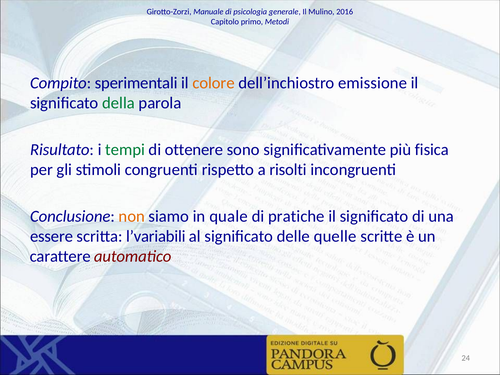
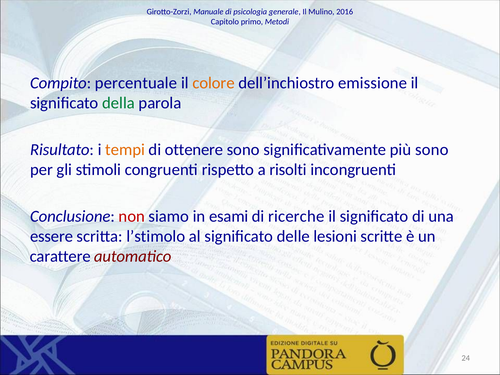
sperimentali: sperimentali -> percentuale (136, 83)
tempi colour: green -> orange (125, 150)
più fisica: fisica -> sono (432, 150)
non colour: orange -> red (132, 216)
quale: quale -> esami (229, 216)
pratiche: pratiche -> ricerche (296, 216)
l’variabili: l’variabili -> l’stimolo (156, 236)
quelle: quelle -> lesioni (335, 236)
